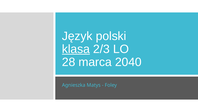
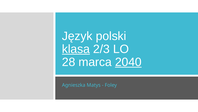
2040 underline: none -> present (128, 62)
